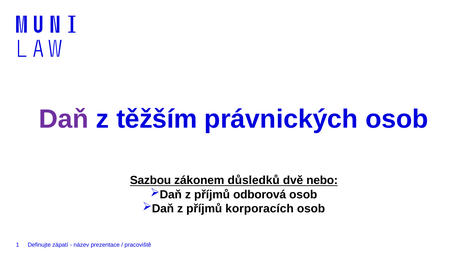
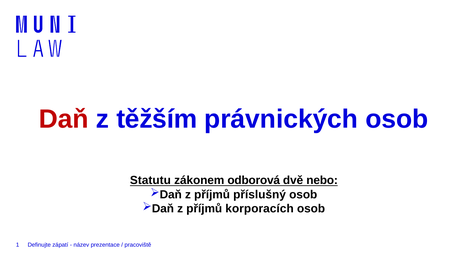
Daň colour: purple -> red (64, 119)
Sazbou: Sazbou -> Statutu (150, 180)
důsledků: důsledků -> odborová (254, 180)
odborová: odborová -> příslušný (260, 194)
